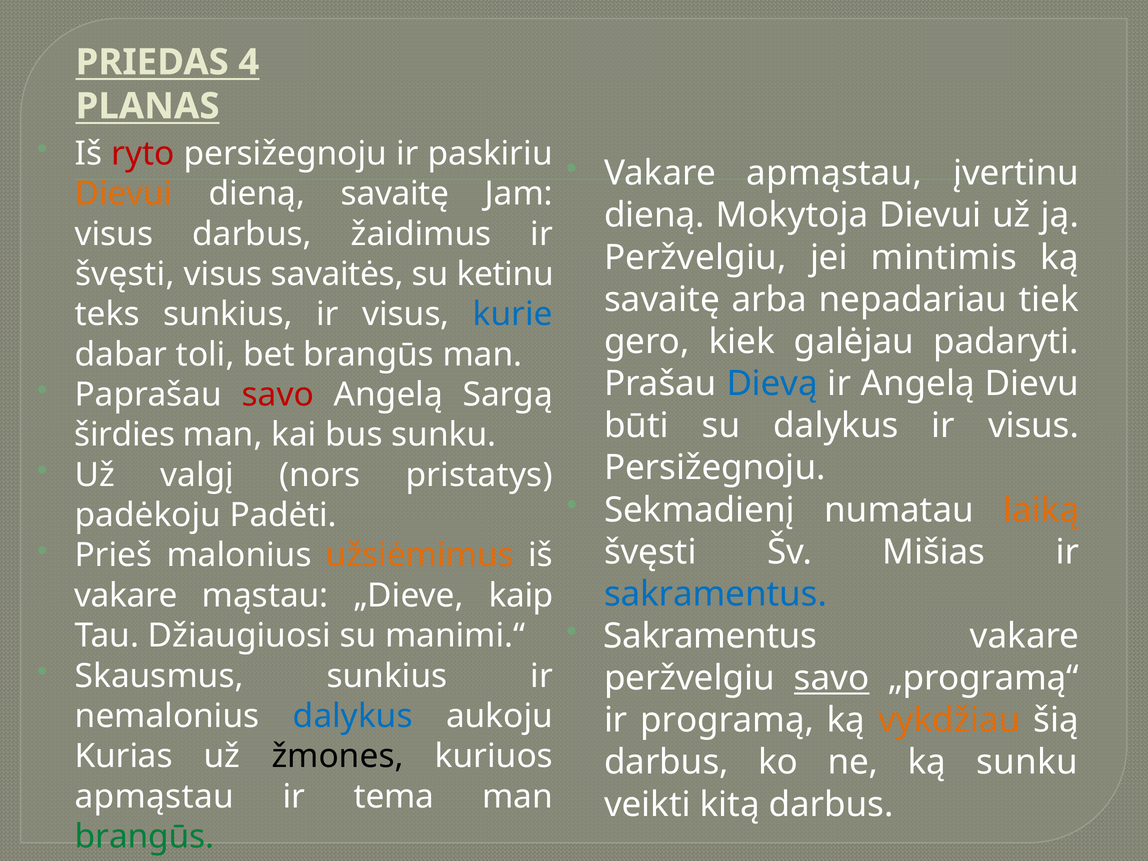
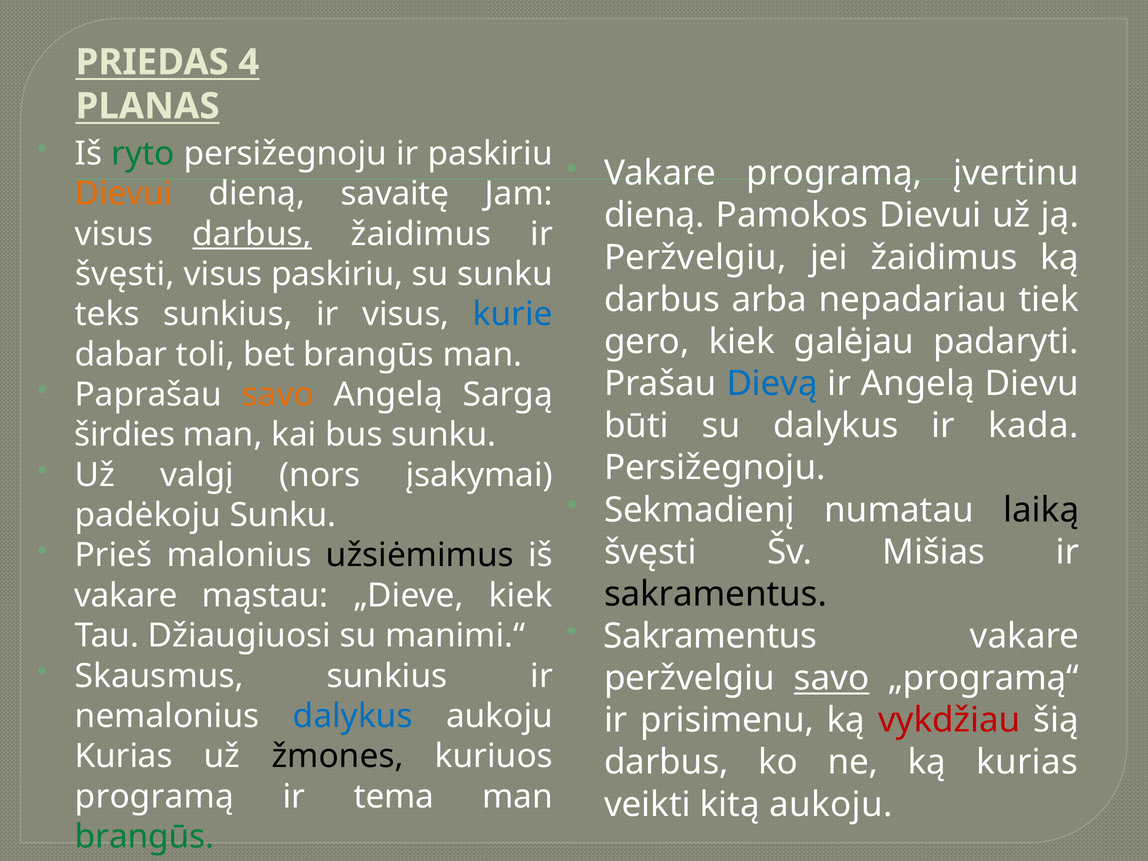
ryto colour: red -> green (143, 154)
Vakare apmąstau: apmąstau -> programą (834, 173)
Mokytoja: Mokytoja -> Pamokos (792, 215)
darbus underline: none -> present (252, 234)
jei mintimis: mintimis -> žaidimus (944, 257)
visus savaitės: savaitės -> paskiriu (337, 274)
su ketinu: ketinu -> sunku (505, 274)
savaitę: savaitę -> darbus (662, 300)
savo colour: red -> orange (278, 395)
visus: visus -> kada (1033, 426)
pristatys: pristatys -> įsakymai (479, 475)
laiką colour: orange -> black (1041, 510)
padėkoju Padėti: Padėti -> Sunku (283, 515)
užsiėmimus colour: orange -> black (420, 555)
sakramentus colour: blue -> black (715, 594)
„Dieve kaip: kaip -> kiek (521, 596)
programą: programą -> prisimenu (727, 720)
vykdžiau colour: orange -> red (949, 720)
ką sunku: sunku -> kurias (1027, 762)
apmąstau: apmąstau -> programą (154, 797)
kitą darbus: darbus -> aukoju (831, 805)
